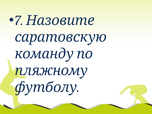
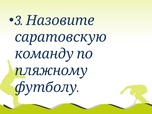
7: 7 -> 3 (19, 20)
